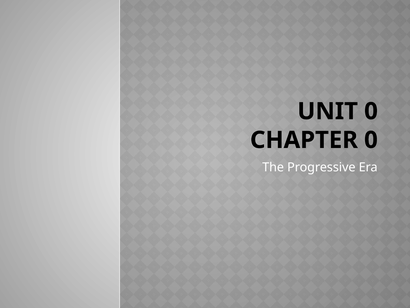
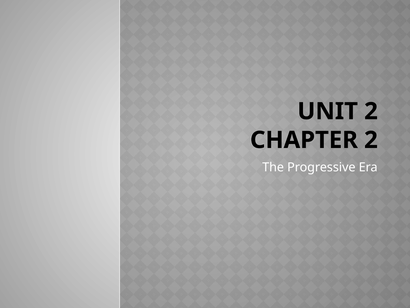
UNIT 0: 0 -> 2 (371, 111)
CHAPTER 0: 0 -> 2 (371, 140)
